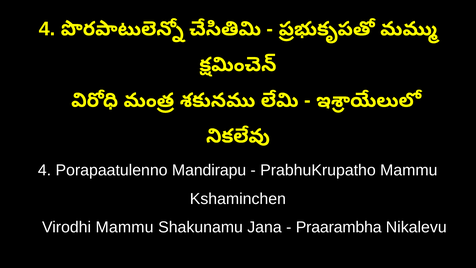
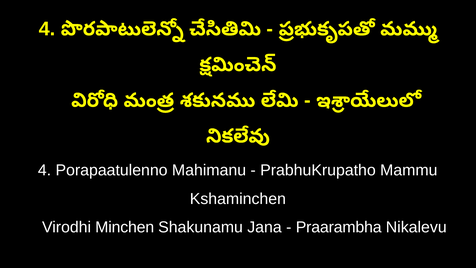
Mandirapu: Mandirapu -> Mahimanu (209, 170)
Virodhi Mammu: Mammu -> Minchen (125, 227)
